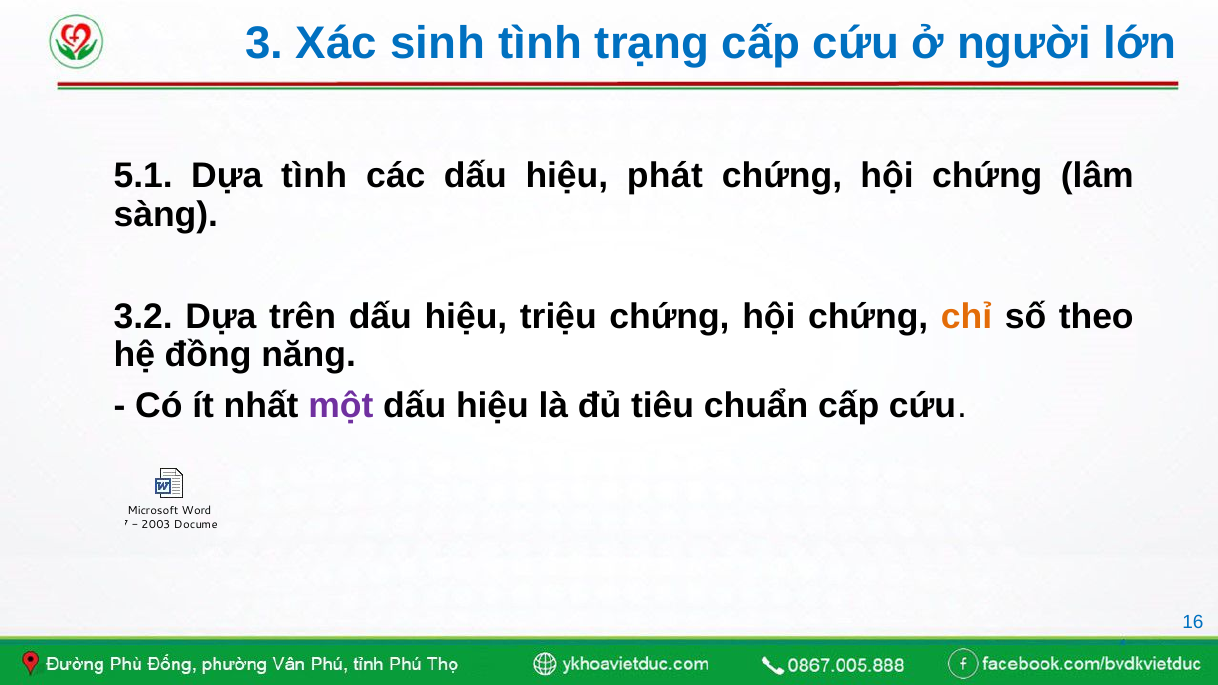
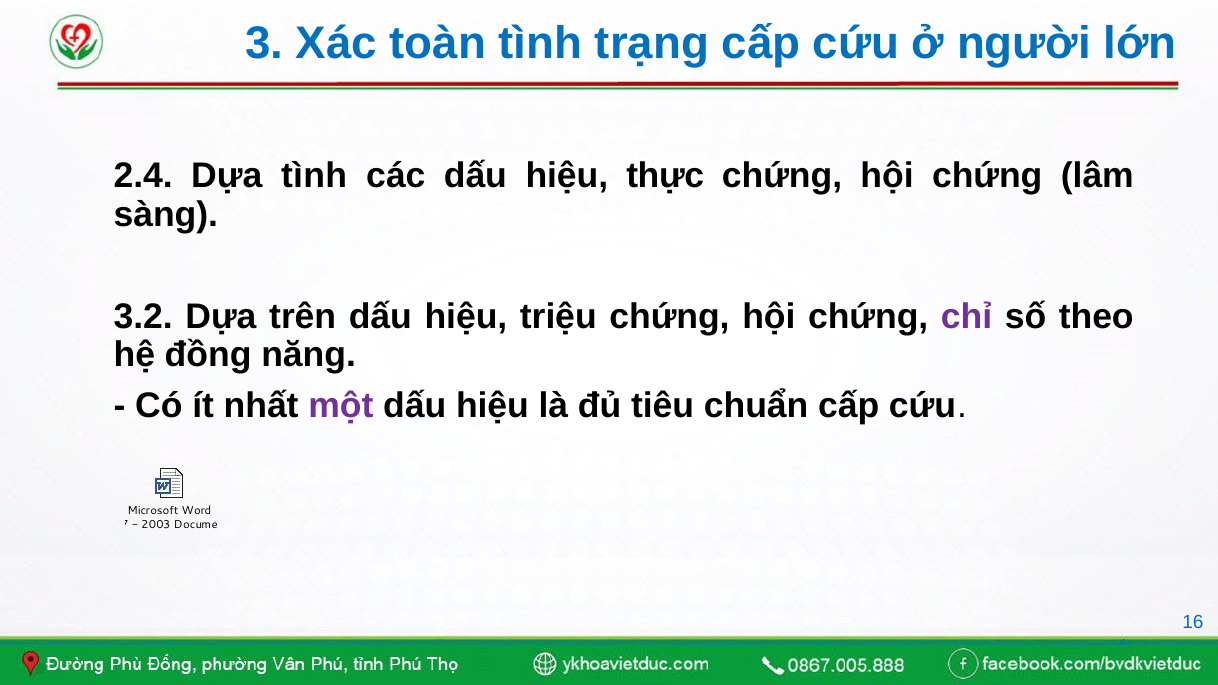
sinh: sinh -> toàn (438, 44)
5.1: 5.1 -> 2.4 (143, 176)
phát: phát -> thực (665, 176)
chỉ colour: orange -> purple (967, 317)
